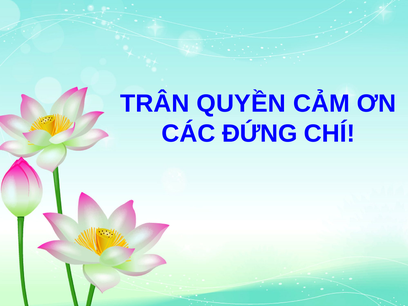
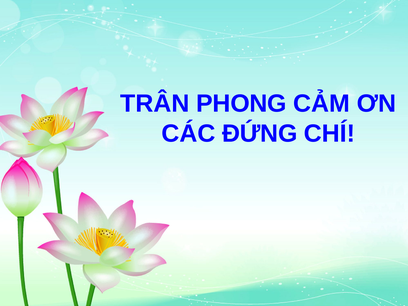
QUYỀN: QUYỀN -> PHONG (241, 104)
